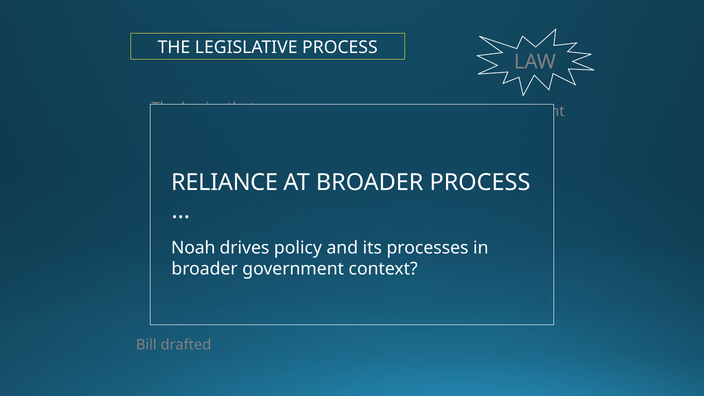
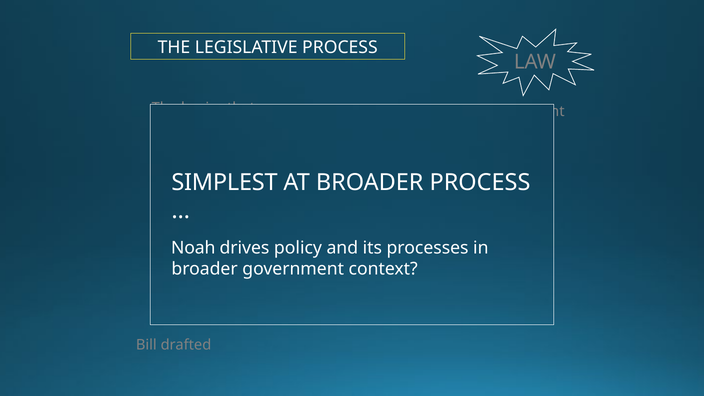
RELIANCE: RELIANCE -> SIMPLEST (225, 182)
